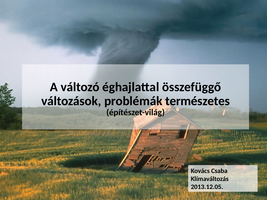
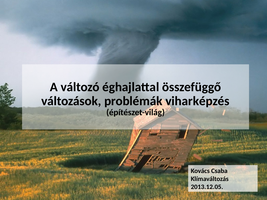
természetes: természetes -> viharképzés (197, 101)
